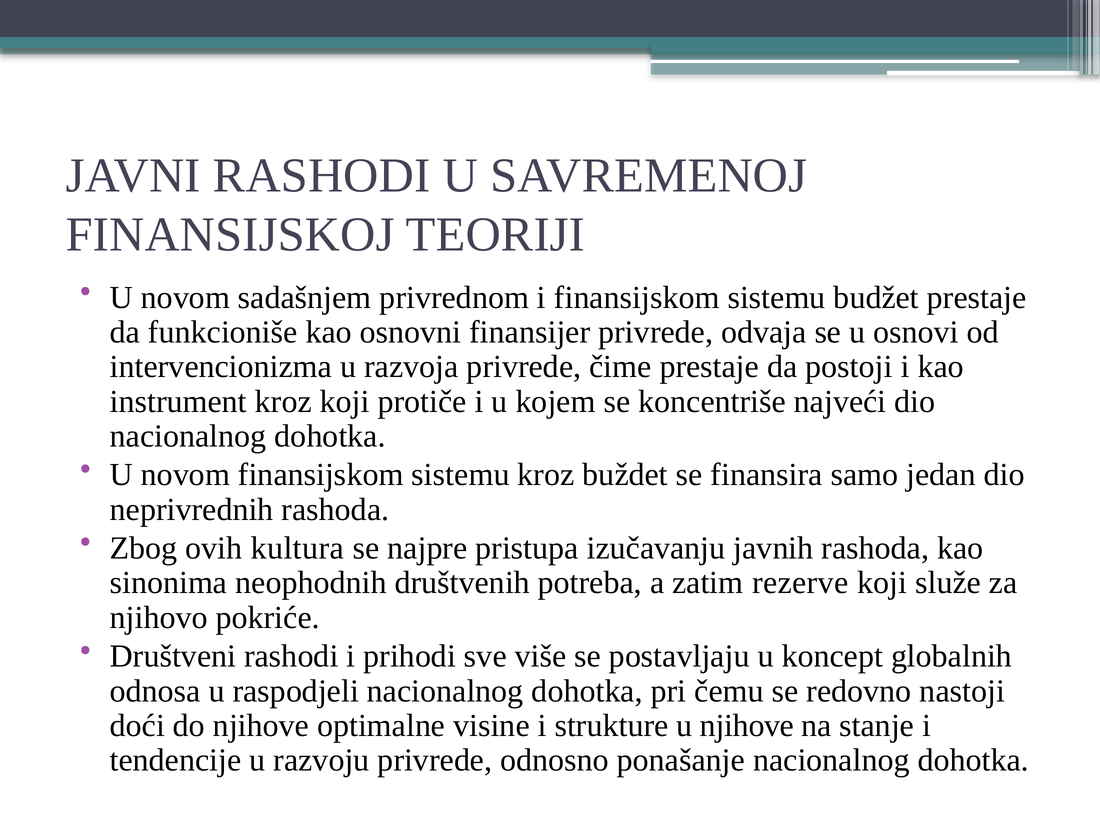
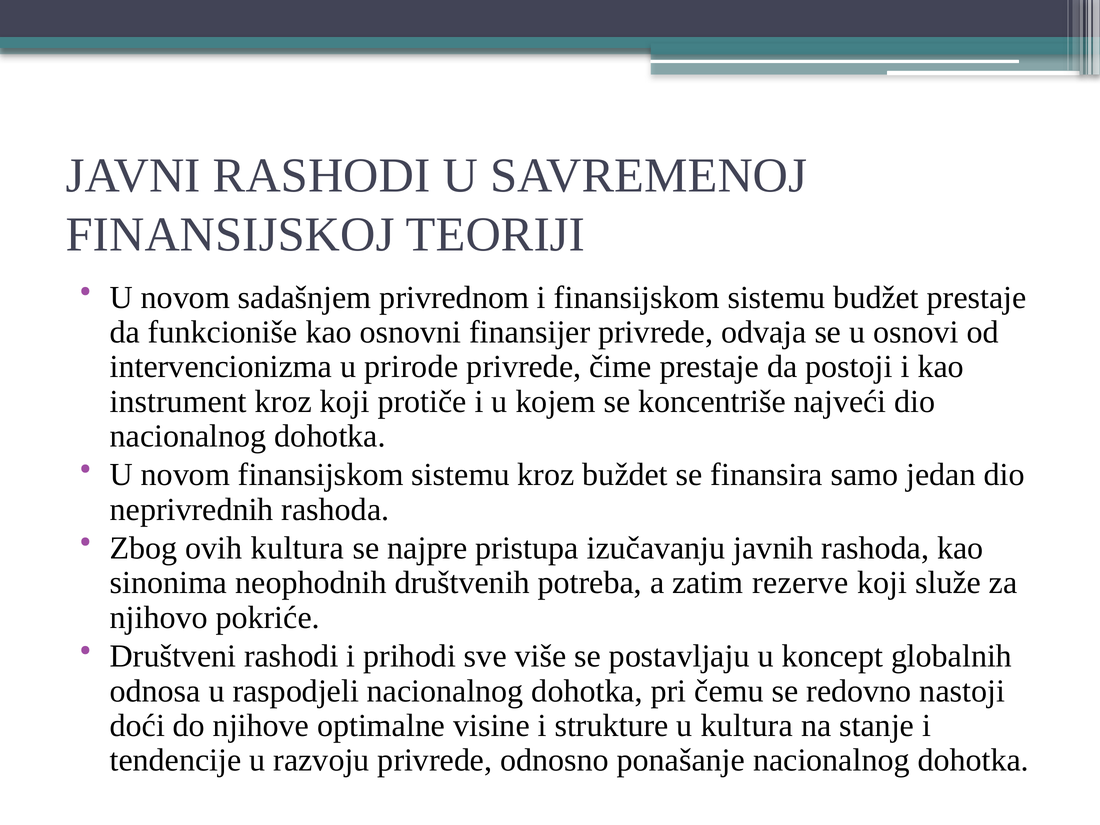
razvoja: razvoja -> prirode (411, 367)
u njihove: njihove -> kultura (747, 726)
